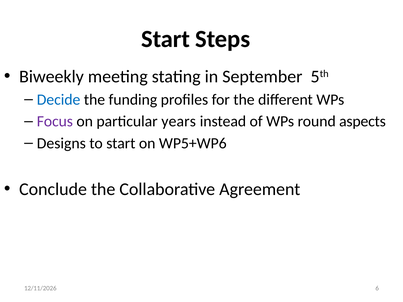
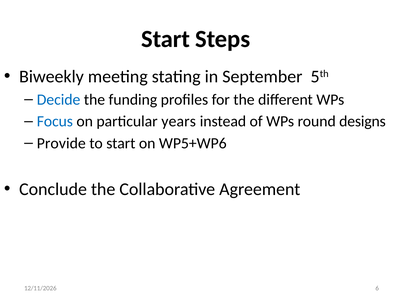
Focus colour: purple -> blue (55, 122)
aspects: aspects -> designs (362, 122)
Designs: Designs -> Provide (61, 143)
